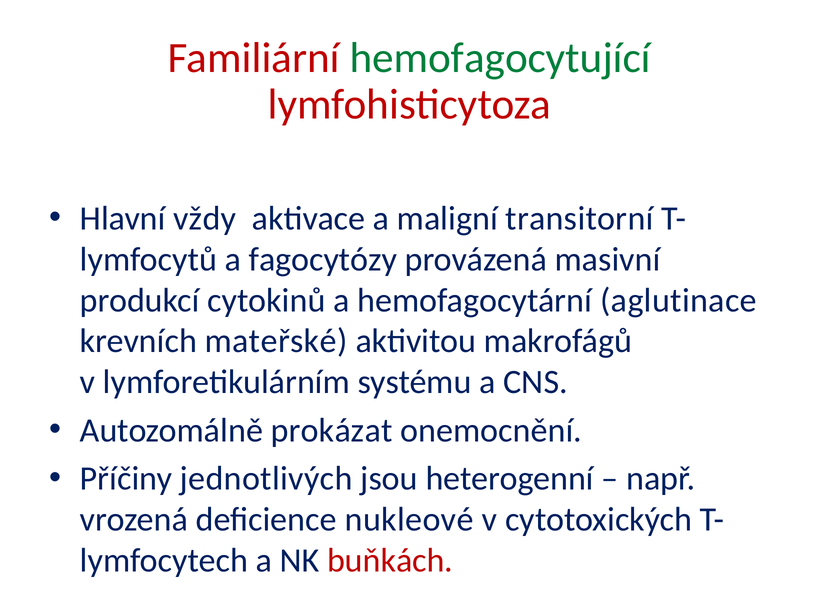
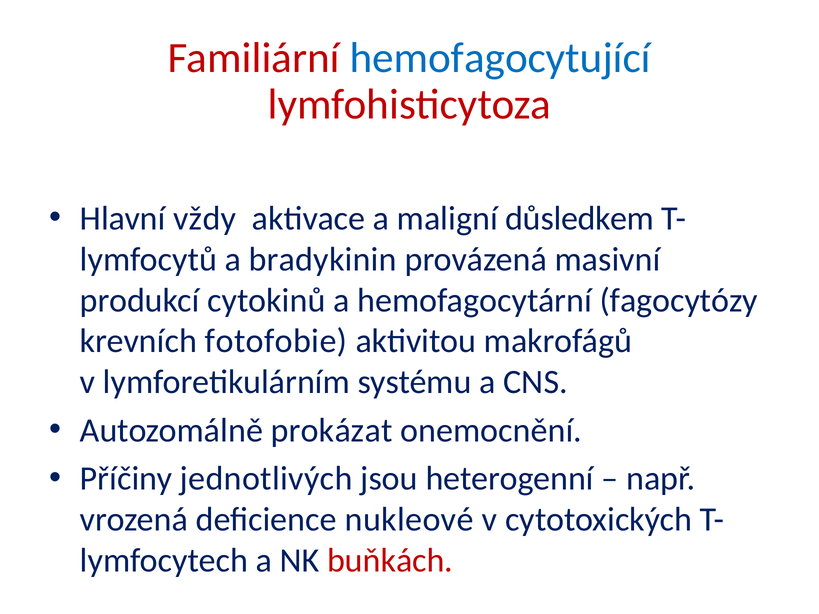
hemofagocytující colour: green -> blue (500, 58)
transitorní: transitorní -> důsledkem (580, 219)
fagocytózy: fagocytózy -> bradykinin (323, 259)
aglutinace: aglutinace -> fagocytózy (679, 300)
mateřské: mateřské -> fotofobie (276, 341)
